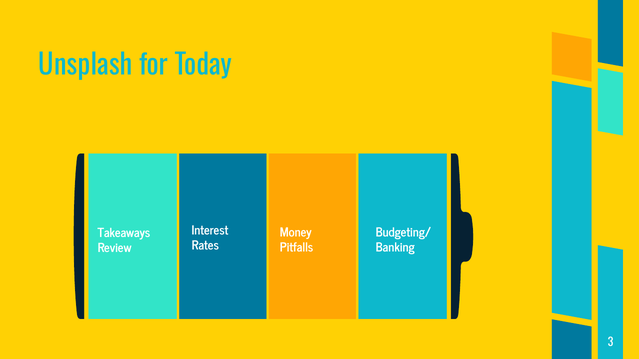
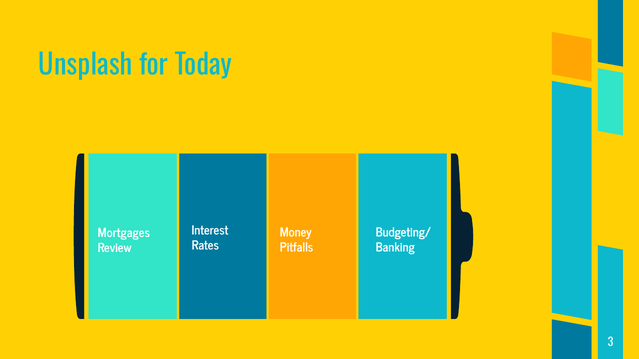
Takeaways: Takeaways -> Mortgages (124, 234)
